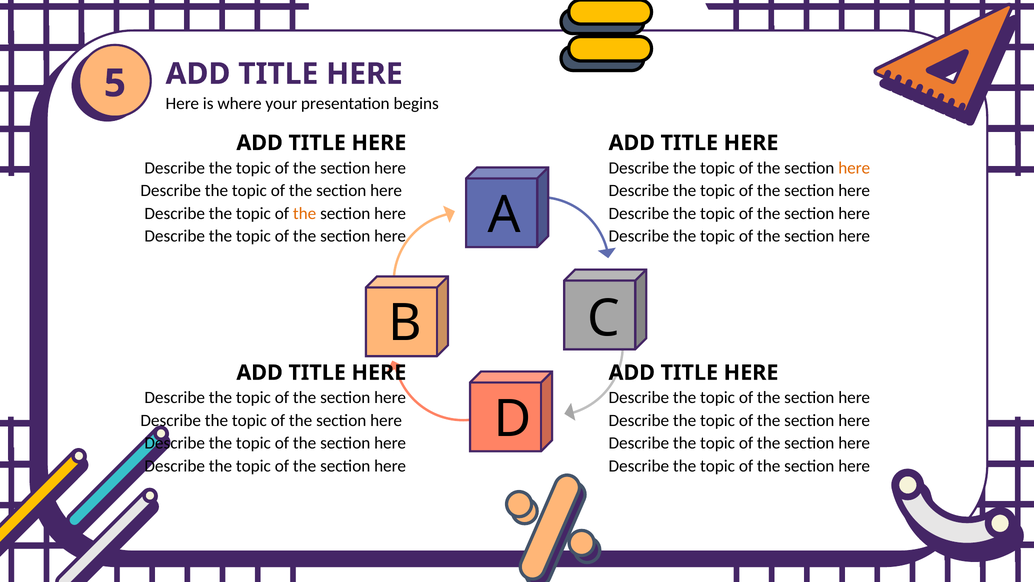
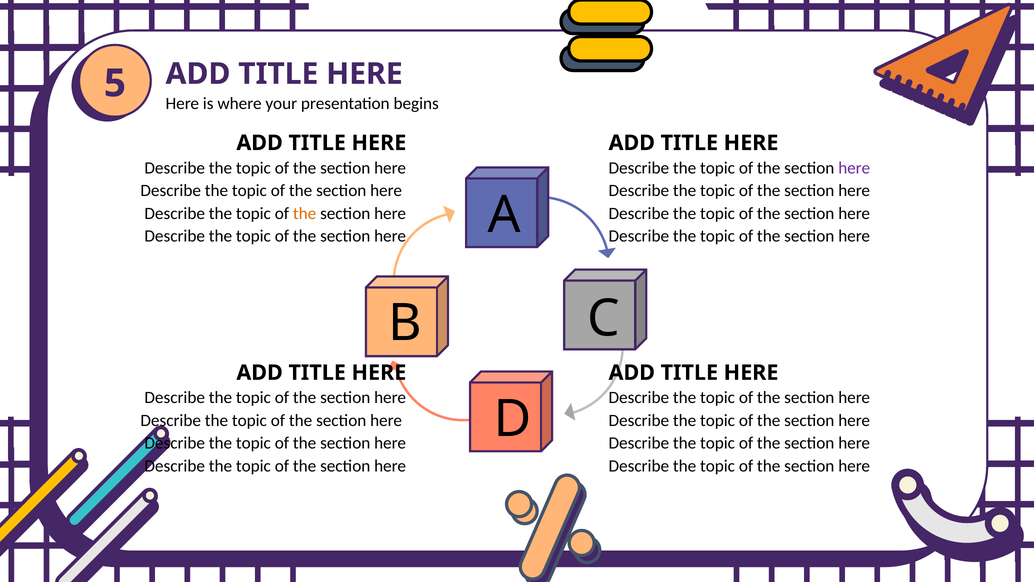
here colour: orange -> purple (854, 168)
